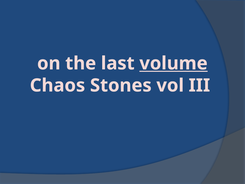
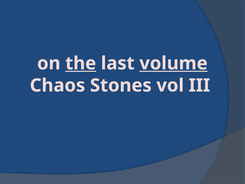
the underline: none -> present (81, 63)
